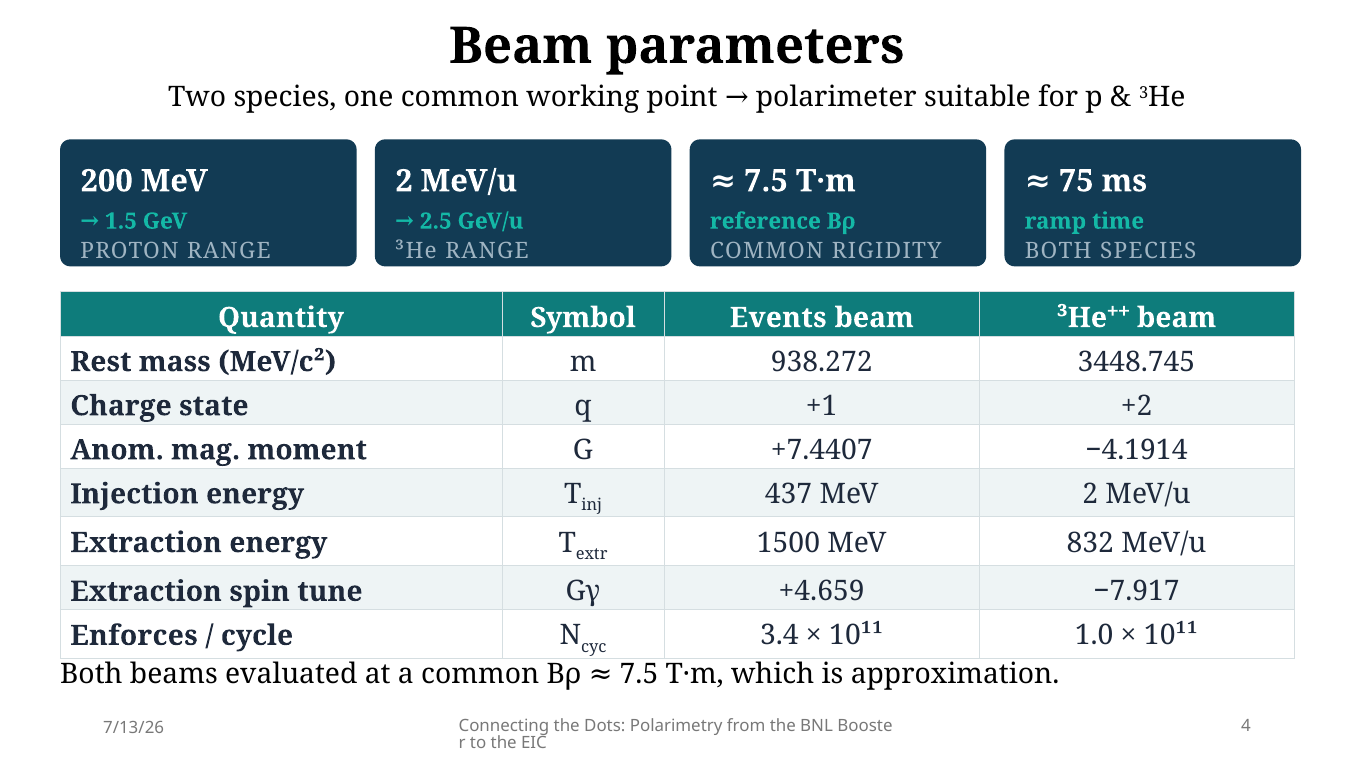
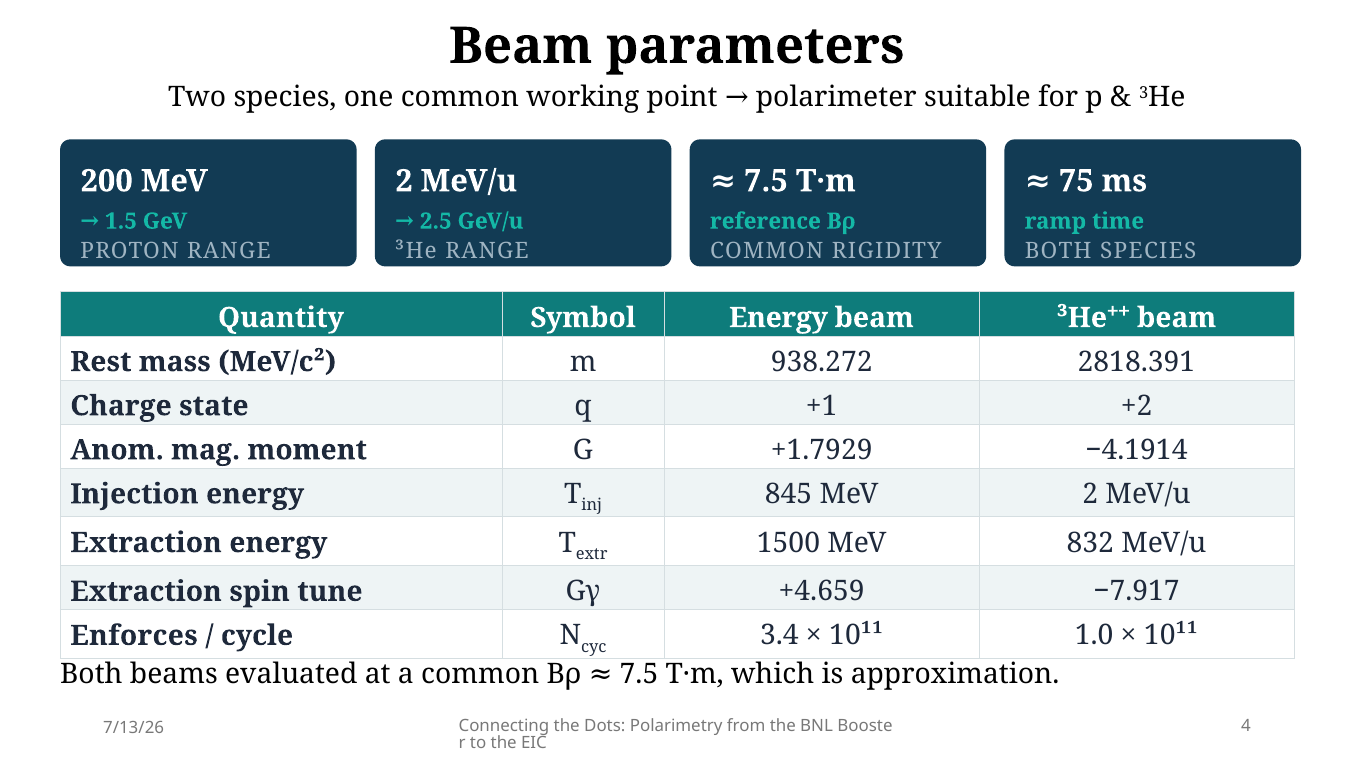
Symbol Events: Events -> Energy (778, 318)
3448.745: 3448.745 -> 2818.391 (1136, 362)
+7.4407: +7.4407 -> +1.7929 (822, 450)
437: 437 -> 845 (788, 494)
